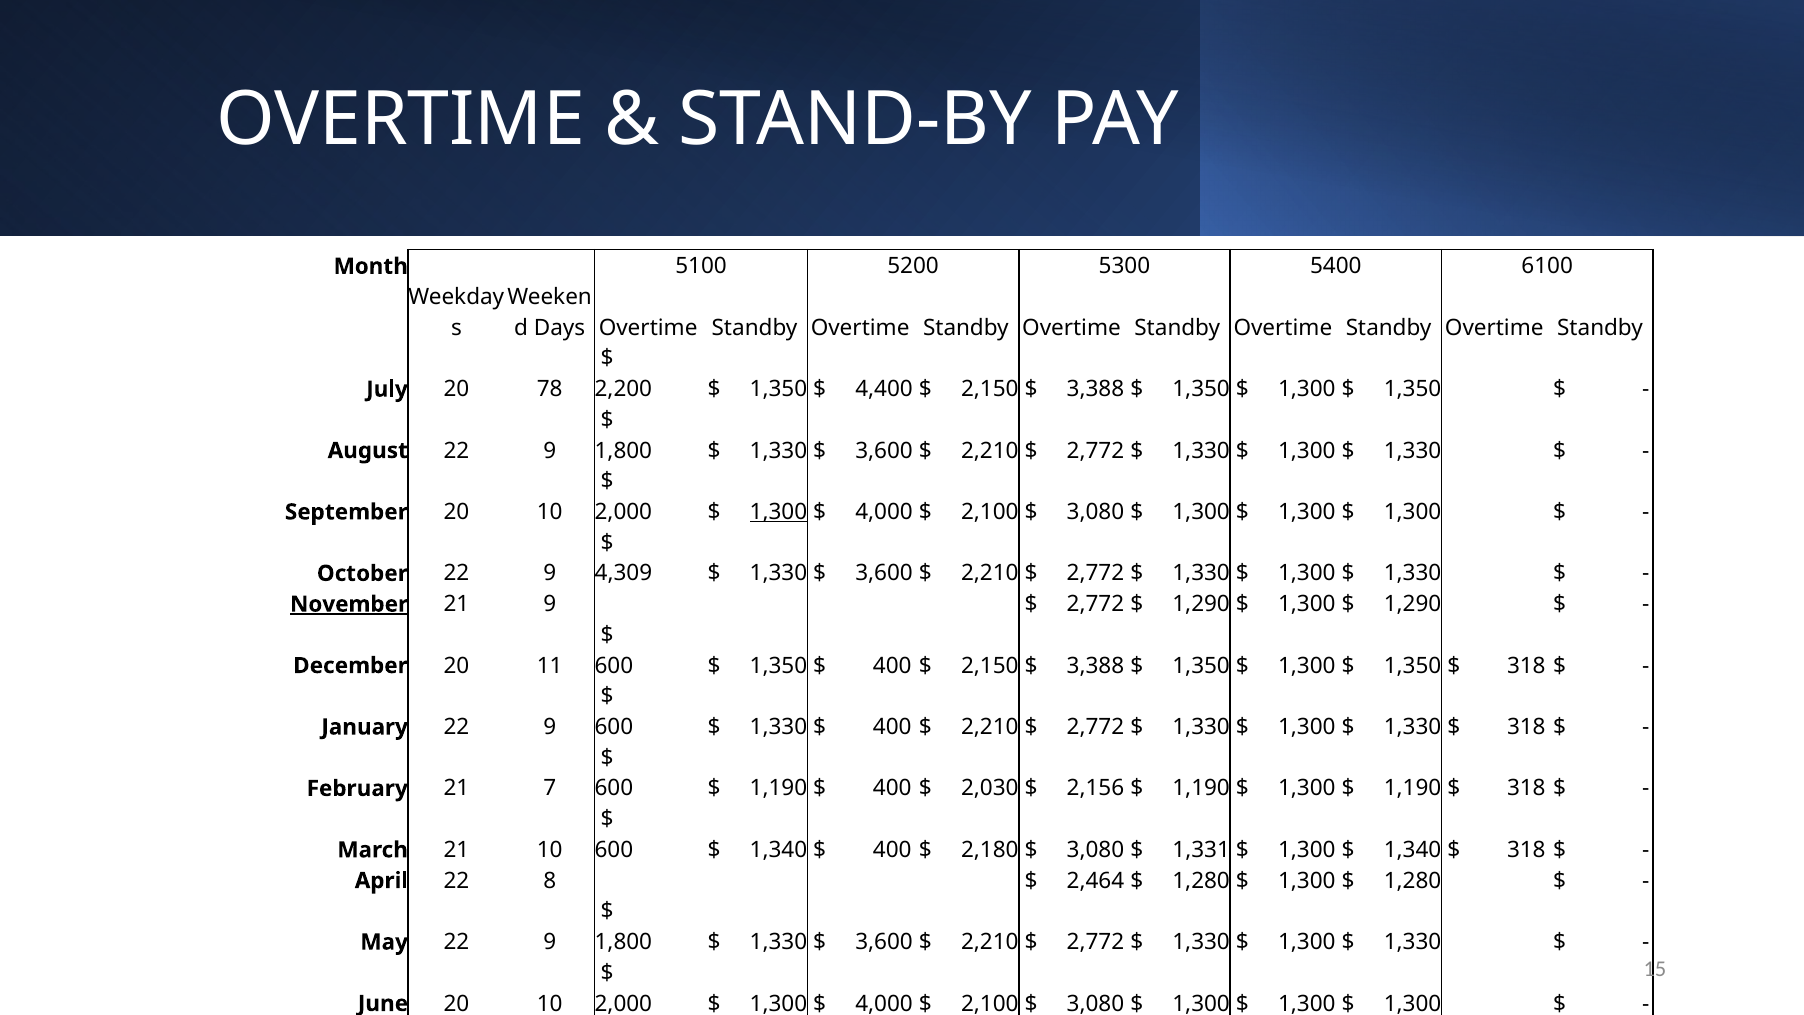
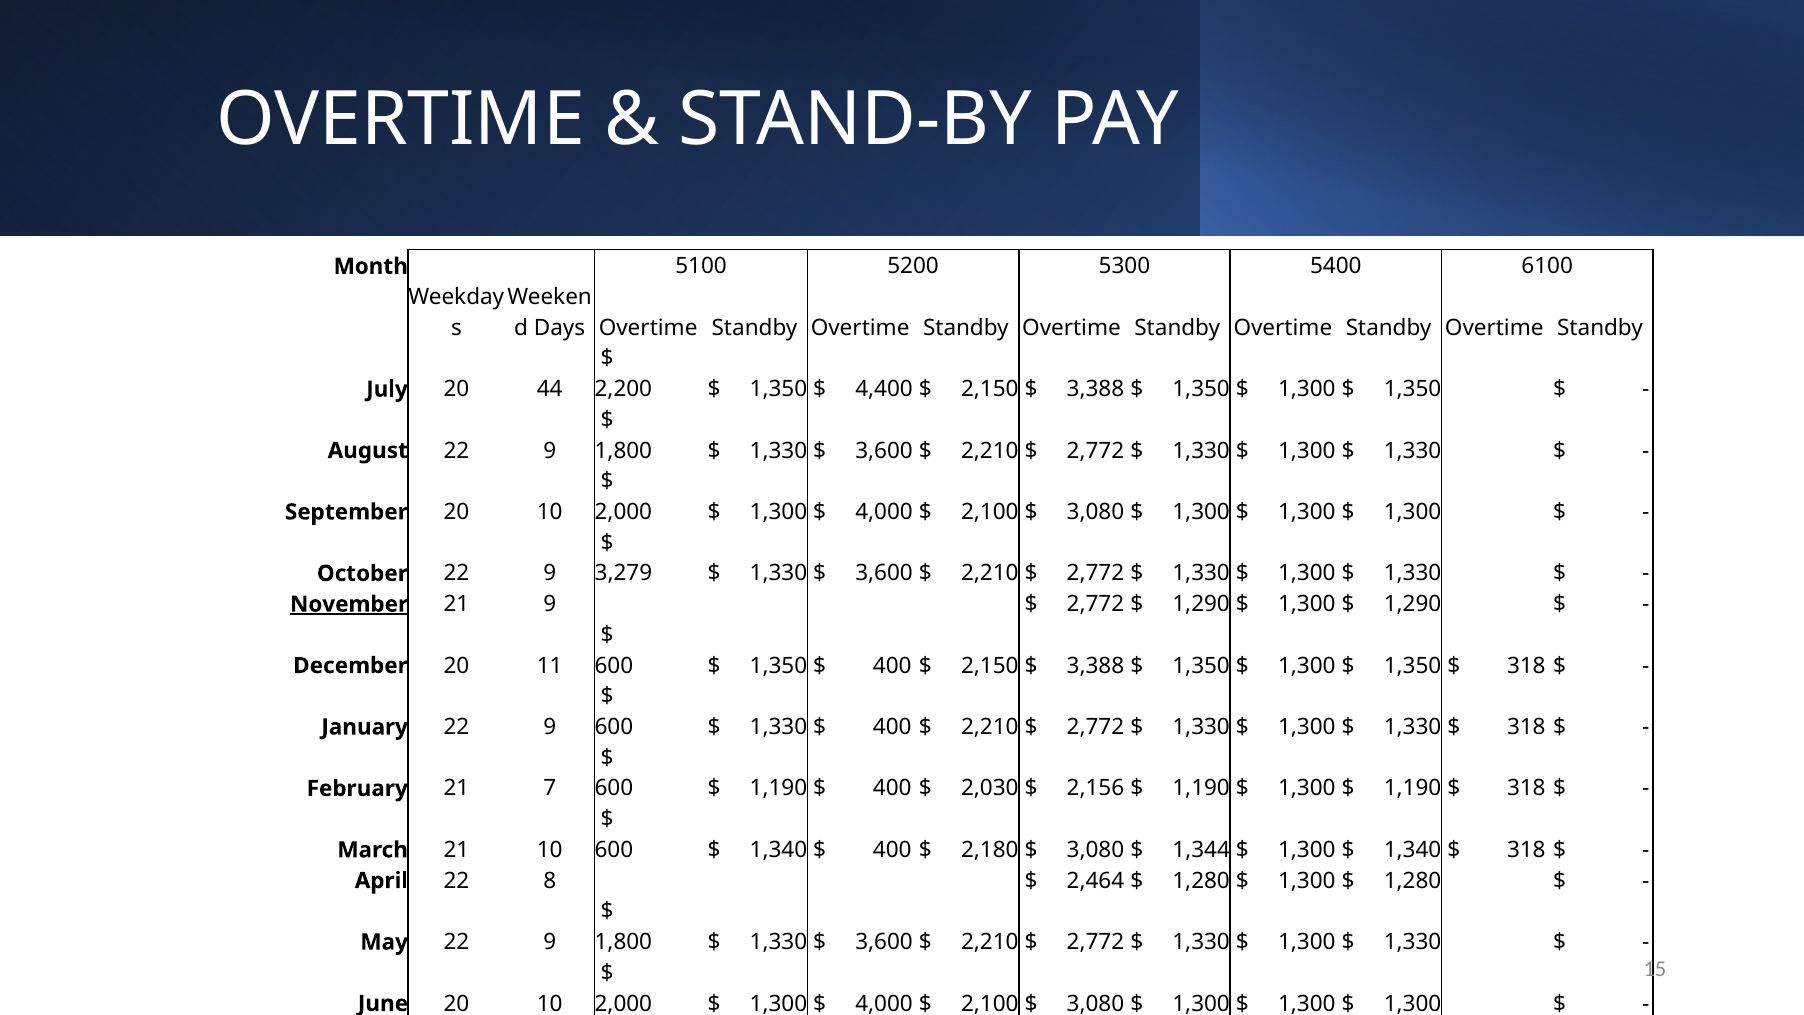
78: 78 -> 44 (550, 389)
1,300 underline: present -> none (778, 512)
4,309: 4,309 -> 3,279 (623, 573)
1,331: 1,331 -> 1,344 (1201, 850)
